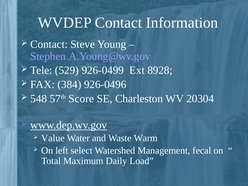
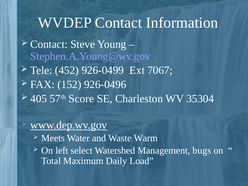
529: 529 -> 452 (67, 70)
8928: 8928 -> 7067 (160, 70)
384: 384 -> 152 (69, 84)
548: 548 -> 405 (39, 99)
20304: 20304 -> 35304 (200, 99)
Value: Value -> Meets (53, 138)
fecal: fecal -> bugs (202, 151)
